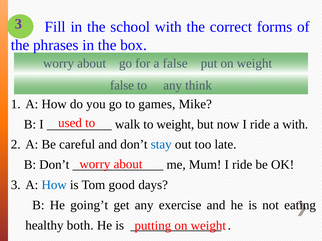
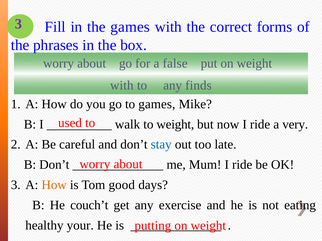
the school: school -> games (130, 27)
false: false -> with (122, 86)
think: think -> finds (198, 86)
a with: with -> very (295, 125)
How colour: blue -> orange (54, 185)
going’t: going’t -> couch’t (89, 205)
both: both -> your (80, 226)
